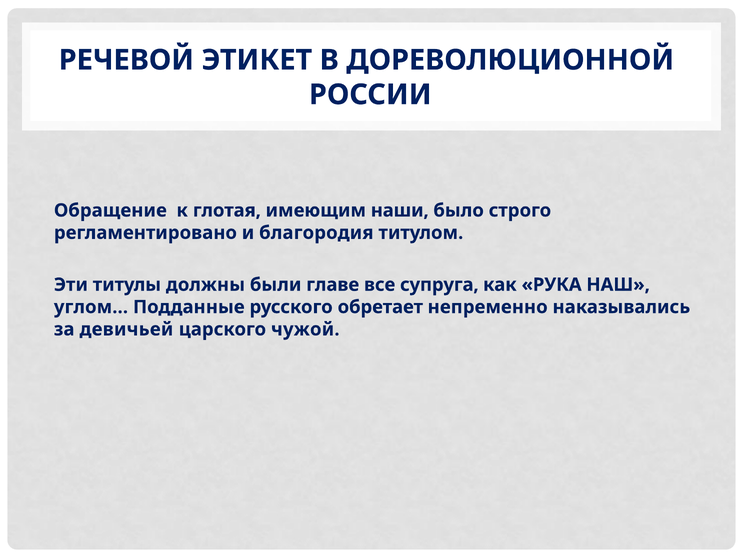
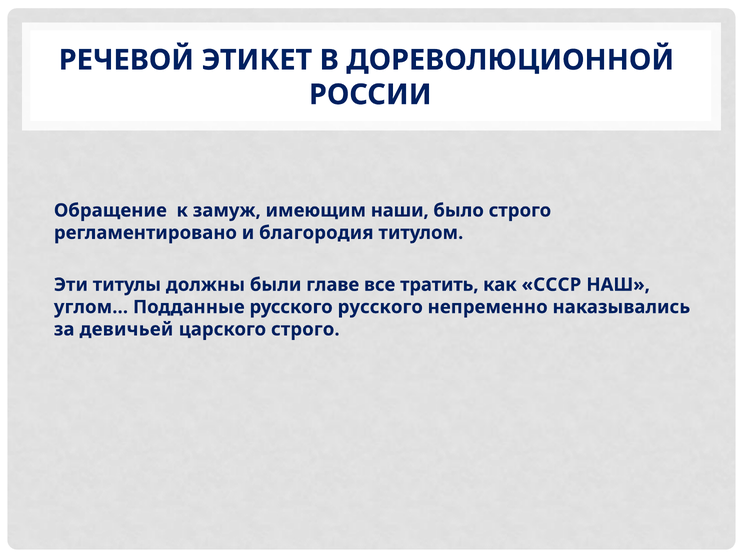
глотая: глотая -> замуж (227, 211)
супруга: супруга -> тратить (439, 285)
РУКА: РУКА -> СССР (551, 285)
русского обретает: обретает -> русского (380, 307)
царского чужой: чужой -> строго (305, 329)
